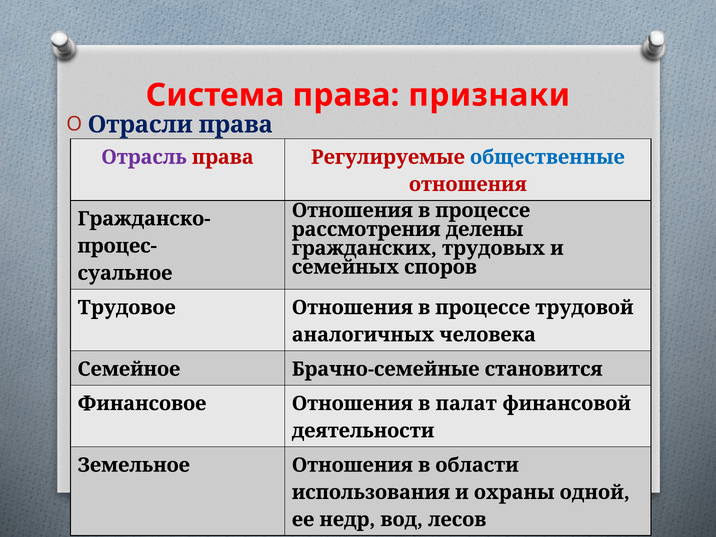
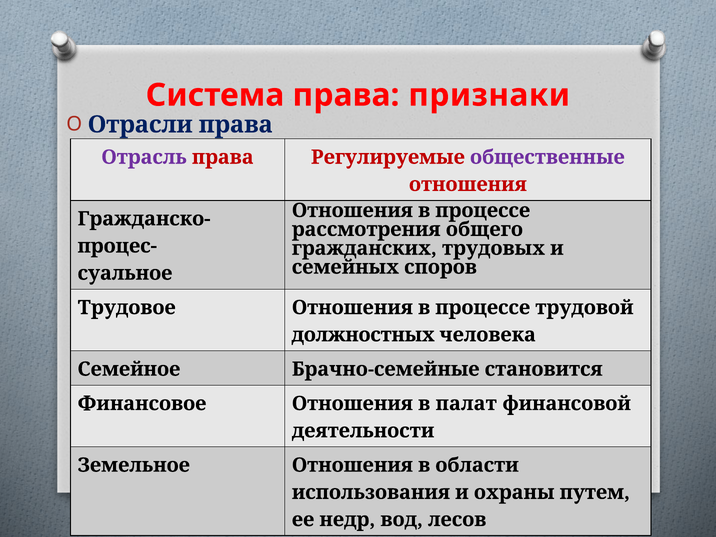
общественные colour: blue -> purple (547, 157)
делены: делены -> общего (484, 229)
аналогичных: аналогичных -> должностных (363, 335)
одной: одной -> путем (595, 492)
